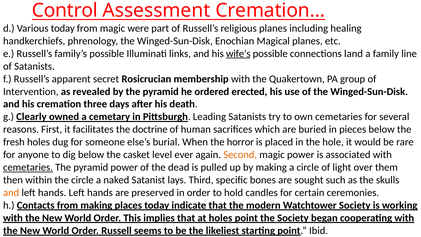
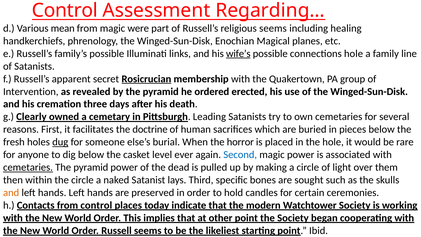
Cremation…: Cremation… -> Regarding… (270, 11)
Various today: today -> mean (63, 28)
religious planes: planes -> seems (273, 28)
connections land: land -> hole (354, 54)
Rosicrucian underline: none -> present (146, 79)
dug underline: none -> present (60, 142)
Second colour: orange -> blue (240, 155)
from making: making -> control (96, 205)
at holes: holes -> other (221, 218)
